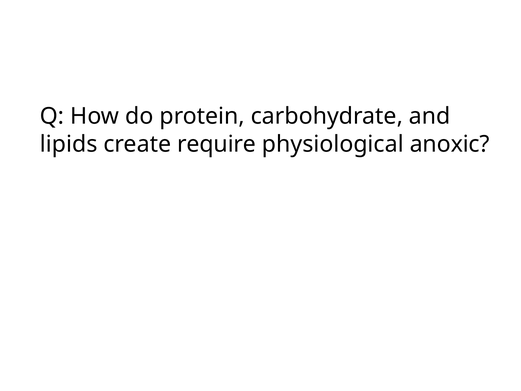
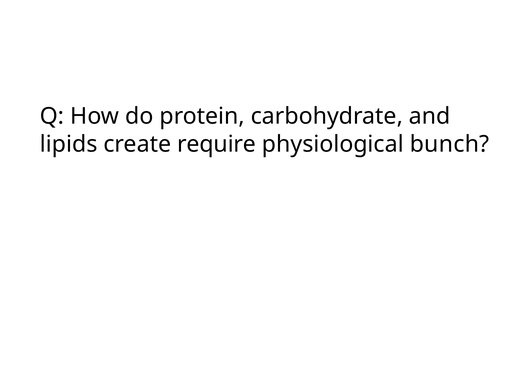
anoxic: anoxic -> bunch (450, 144)
